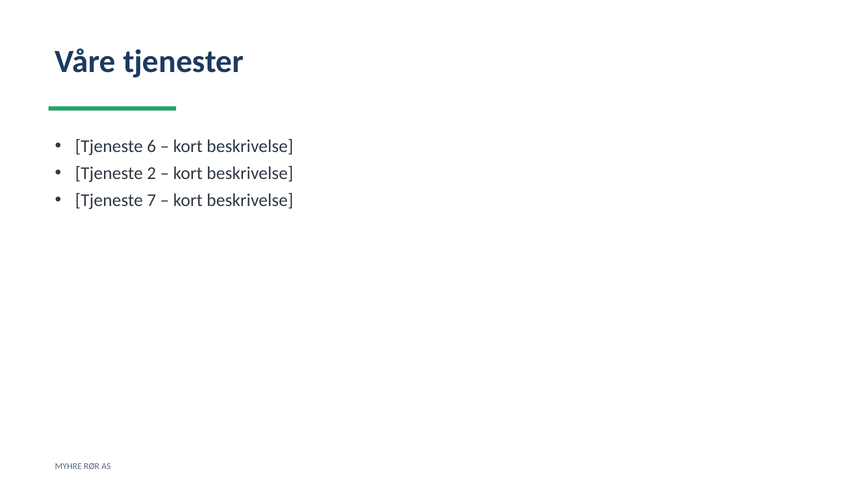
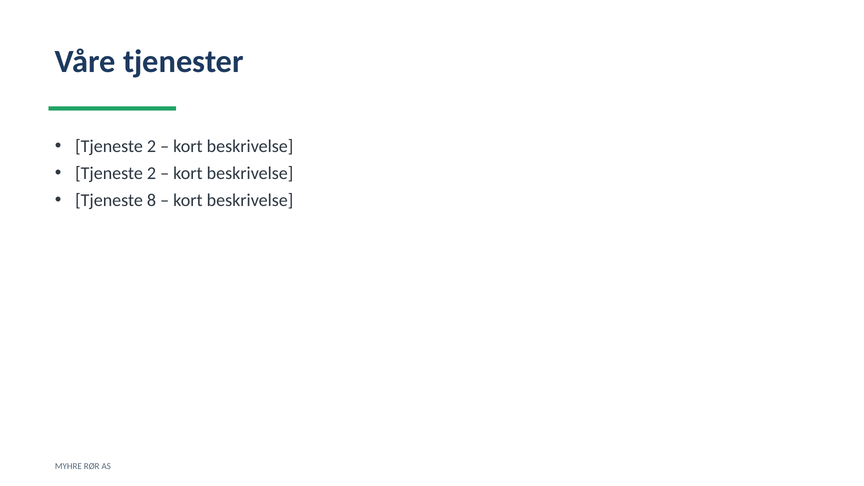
6: 6 -> 2 (151, 146)
7: 7 -> 8 (151, 200)
